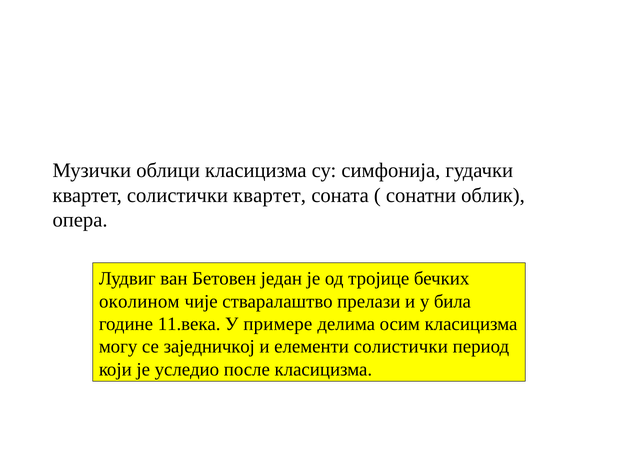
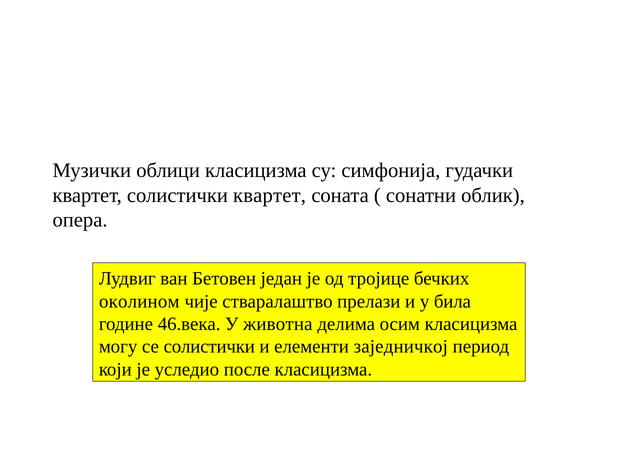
11.века: 11.века -> 46.века (189, 324)
примере: примере -> животна (278, 324)
се заједничкој: заједничкој -> солистички (209, 346)
елементи солистички: солистички -> заједничкој (401, 346)
